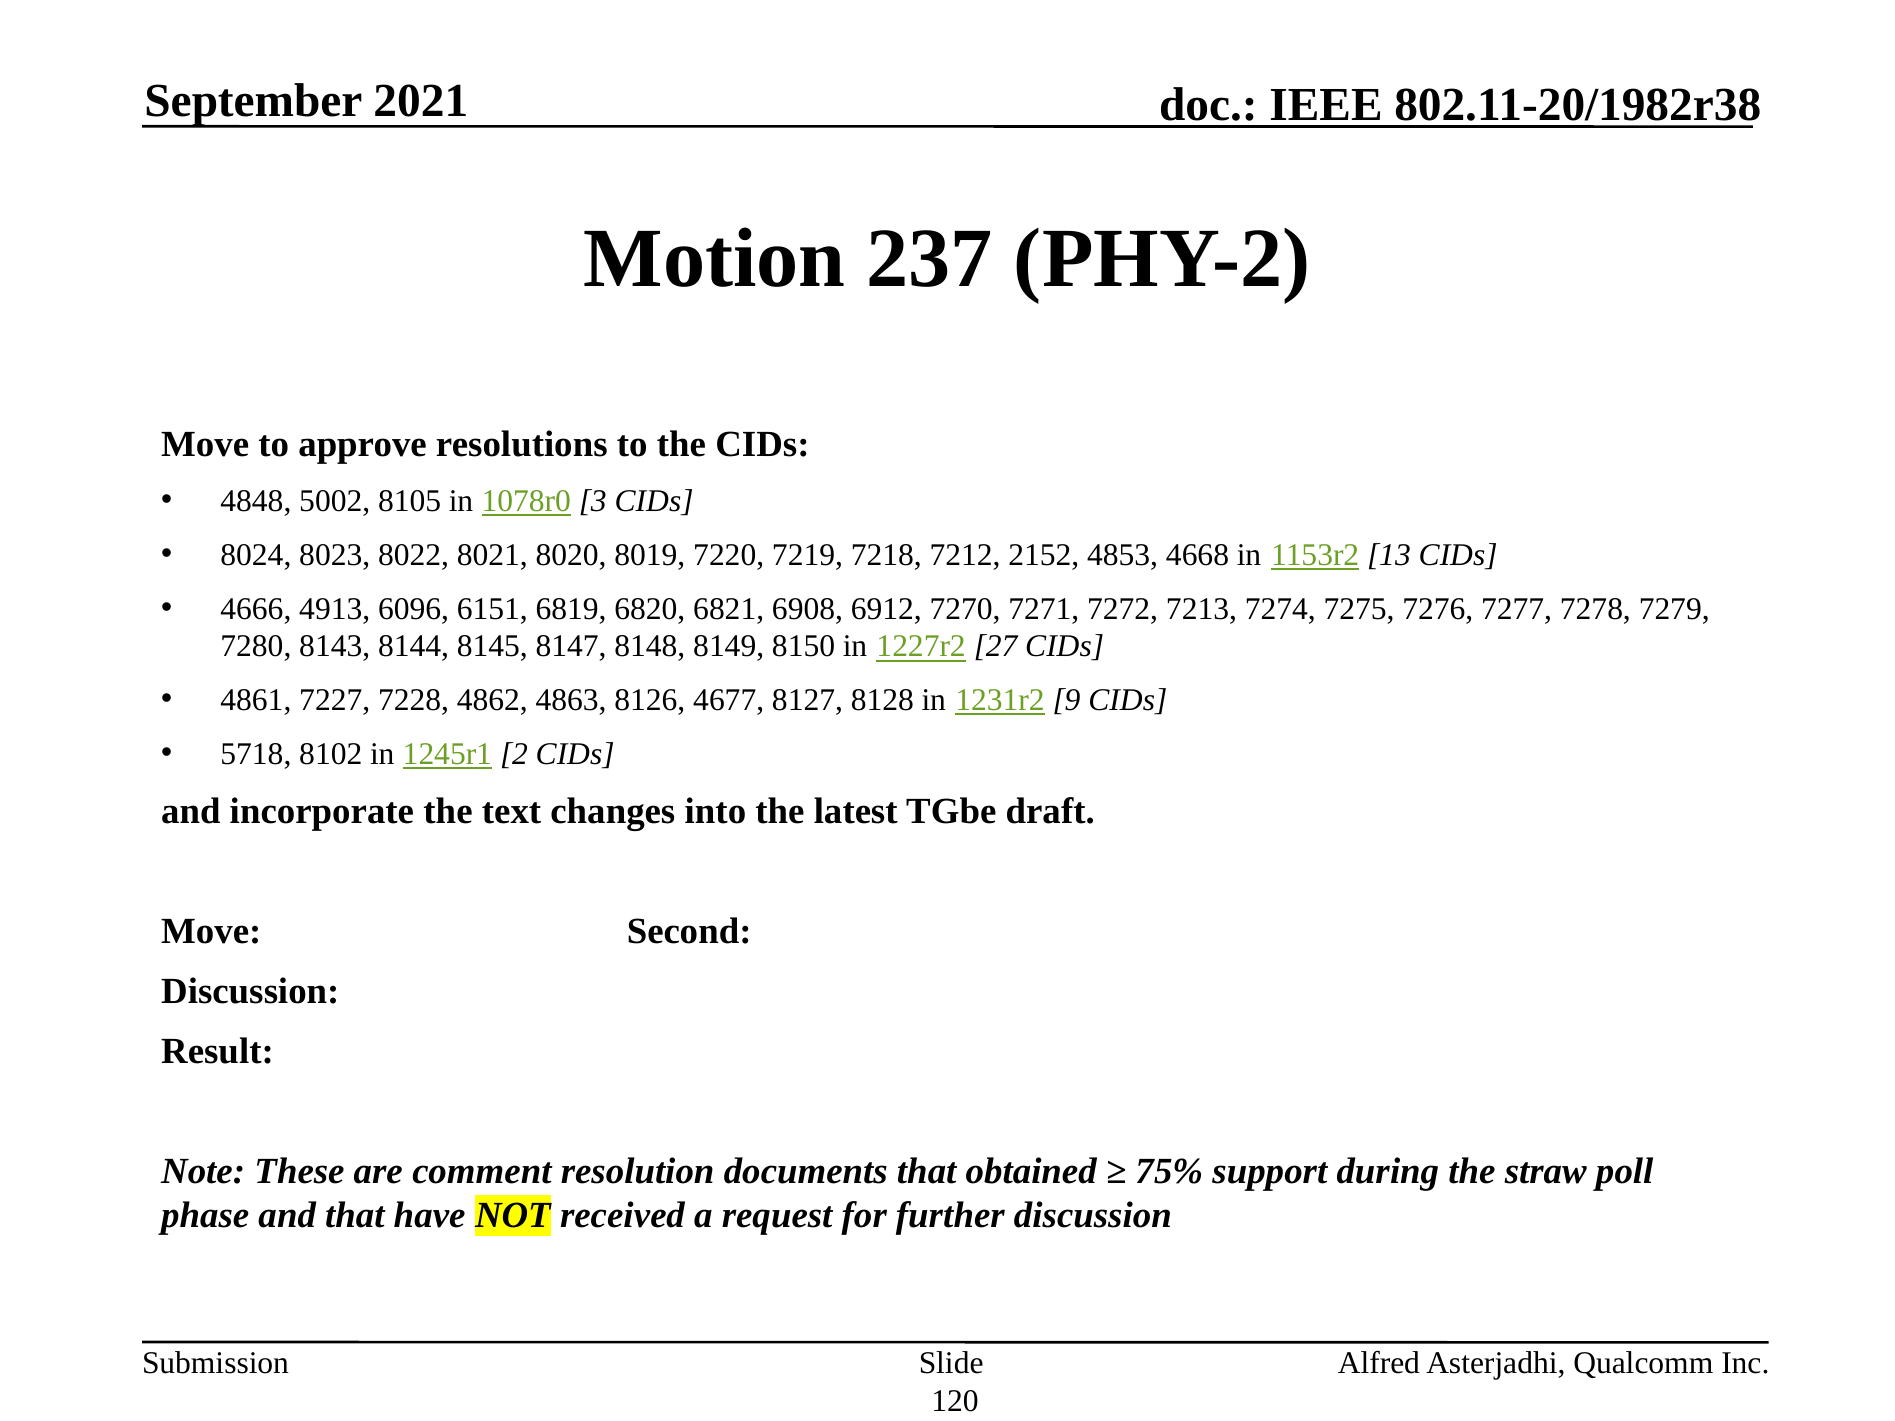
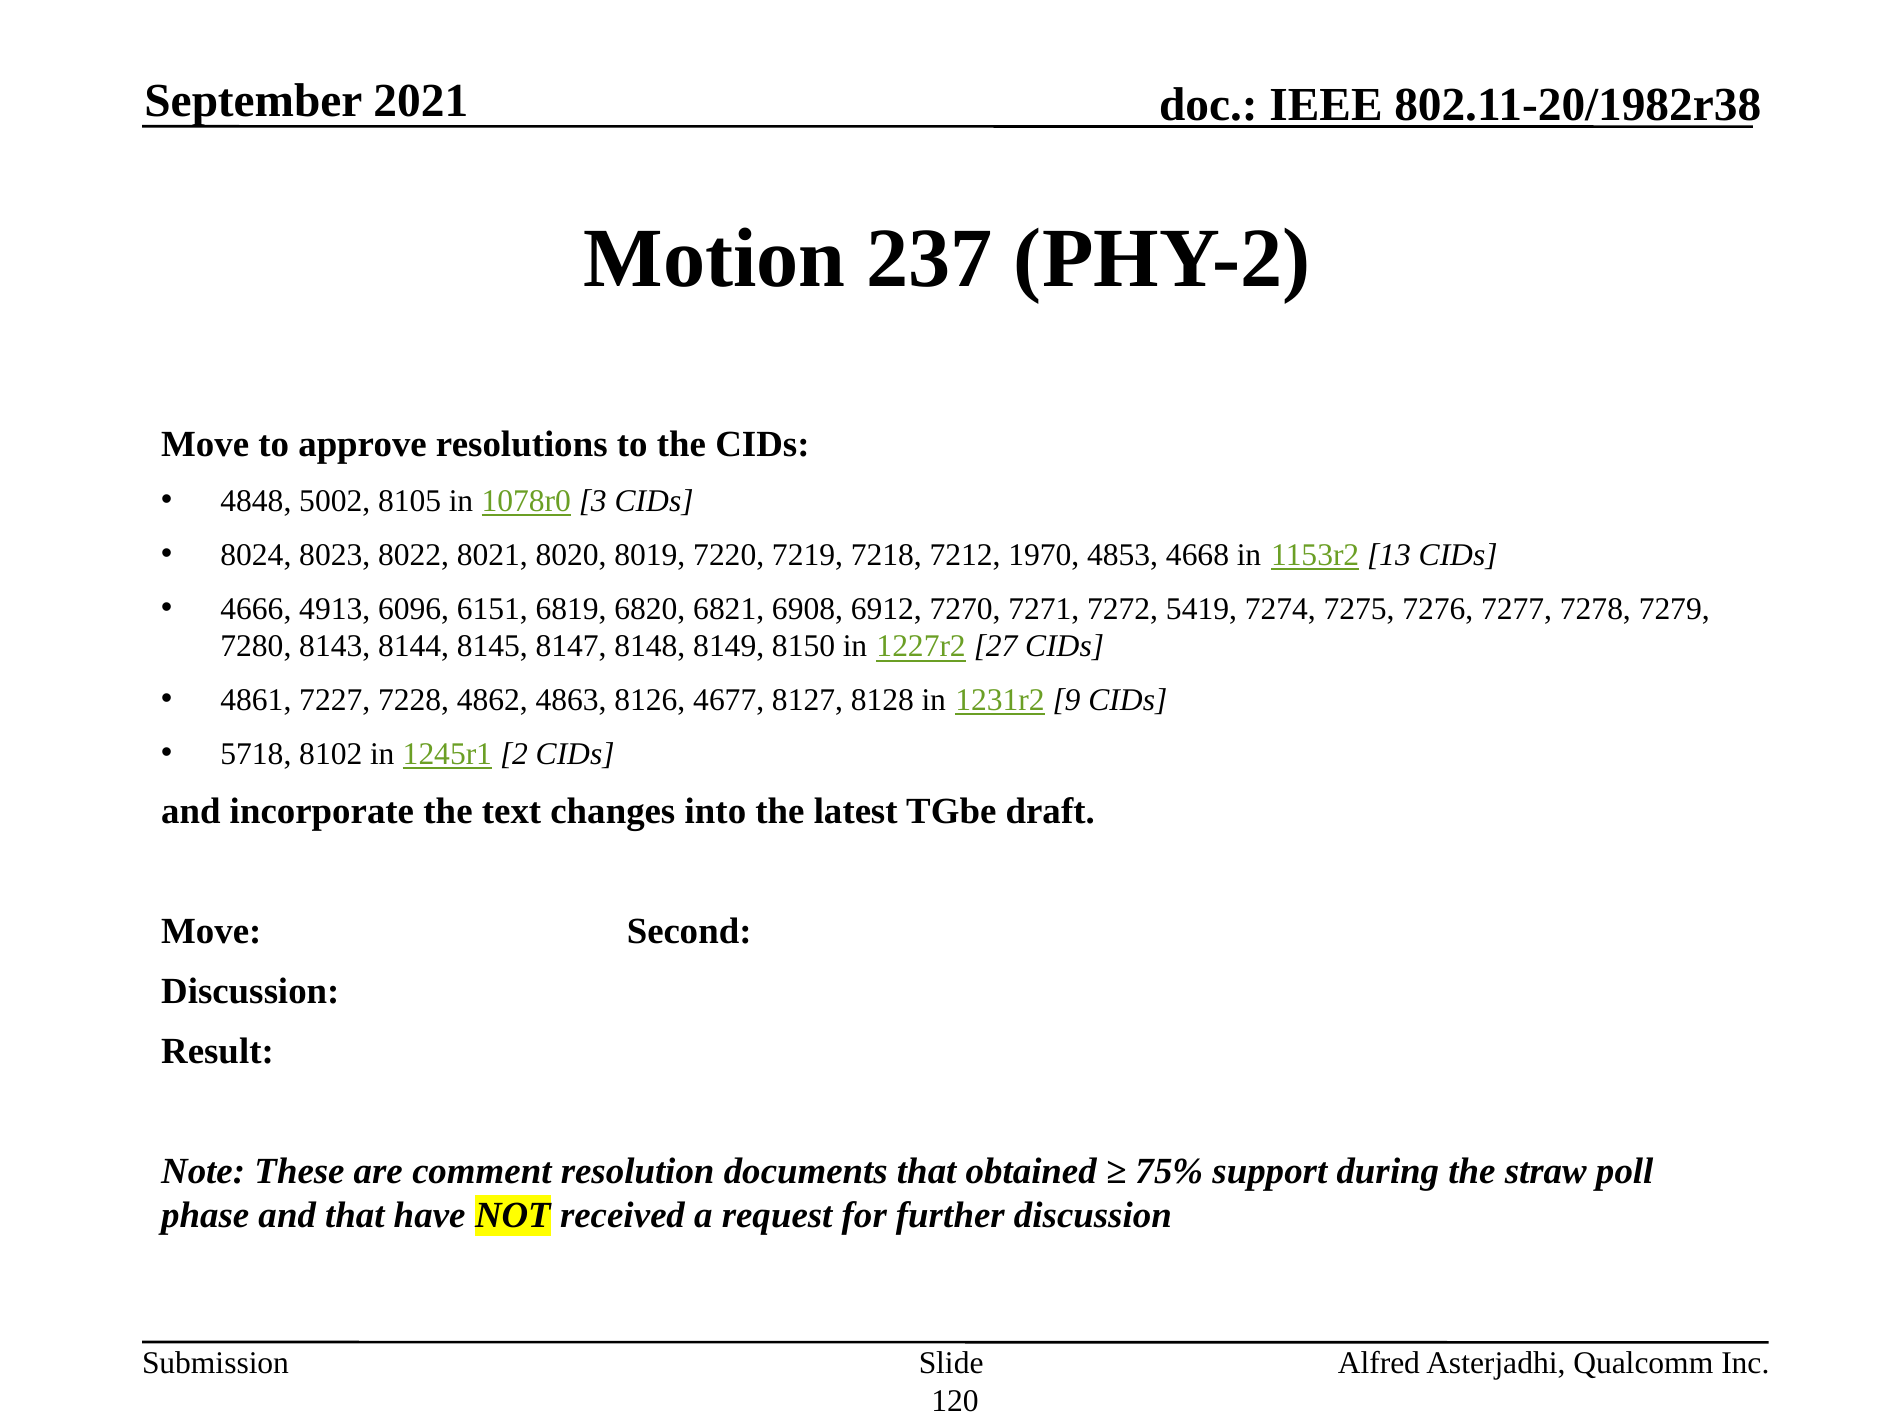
2152: 2152 -> 1970 (1044, 555)
7213: 7213 -> 5419 (1201, 609)
